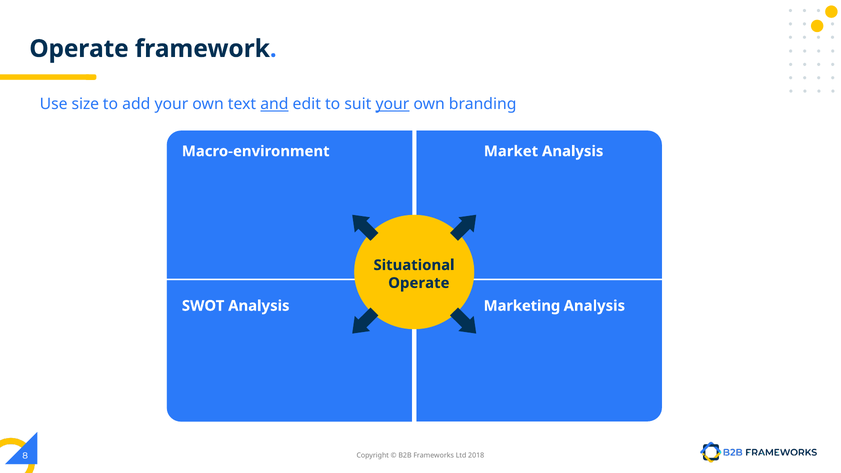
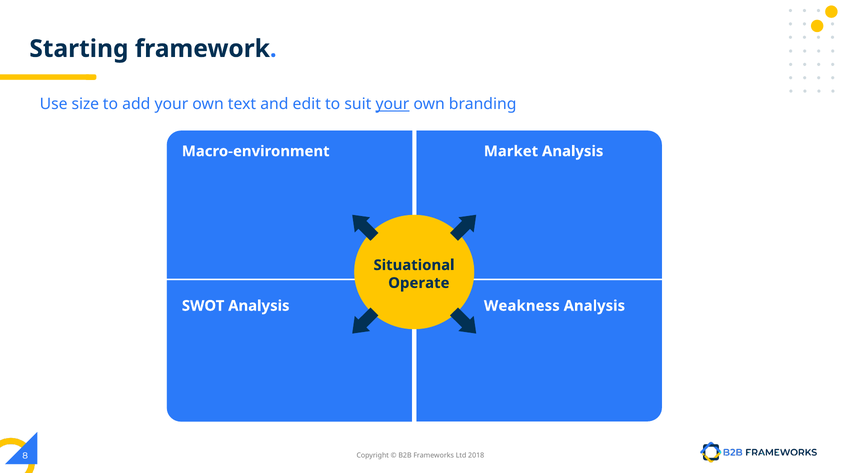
Operate: Operate -> Starting (79, 49)
and underline: present -> none (274, 104)
Marketing: Marketing -> Weakness (522, 306)
